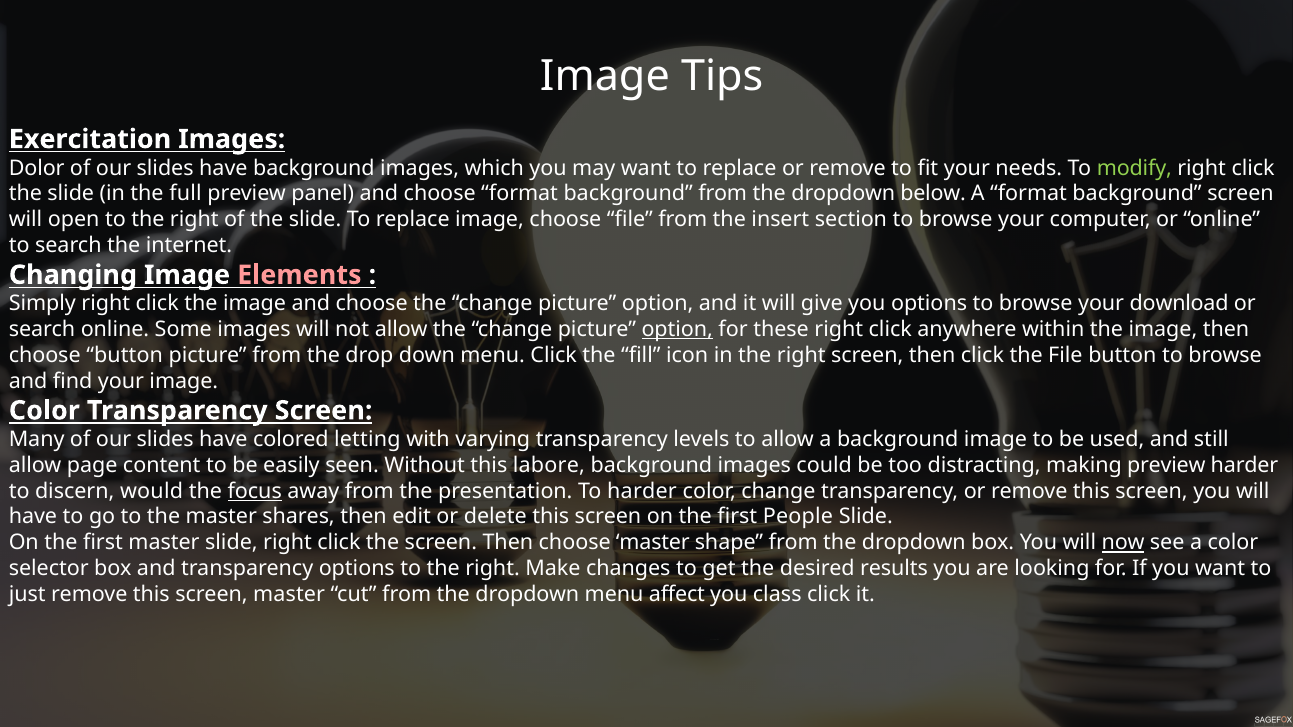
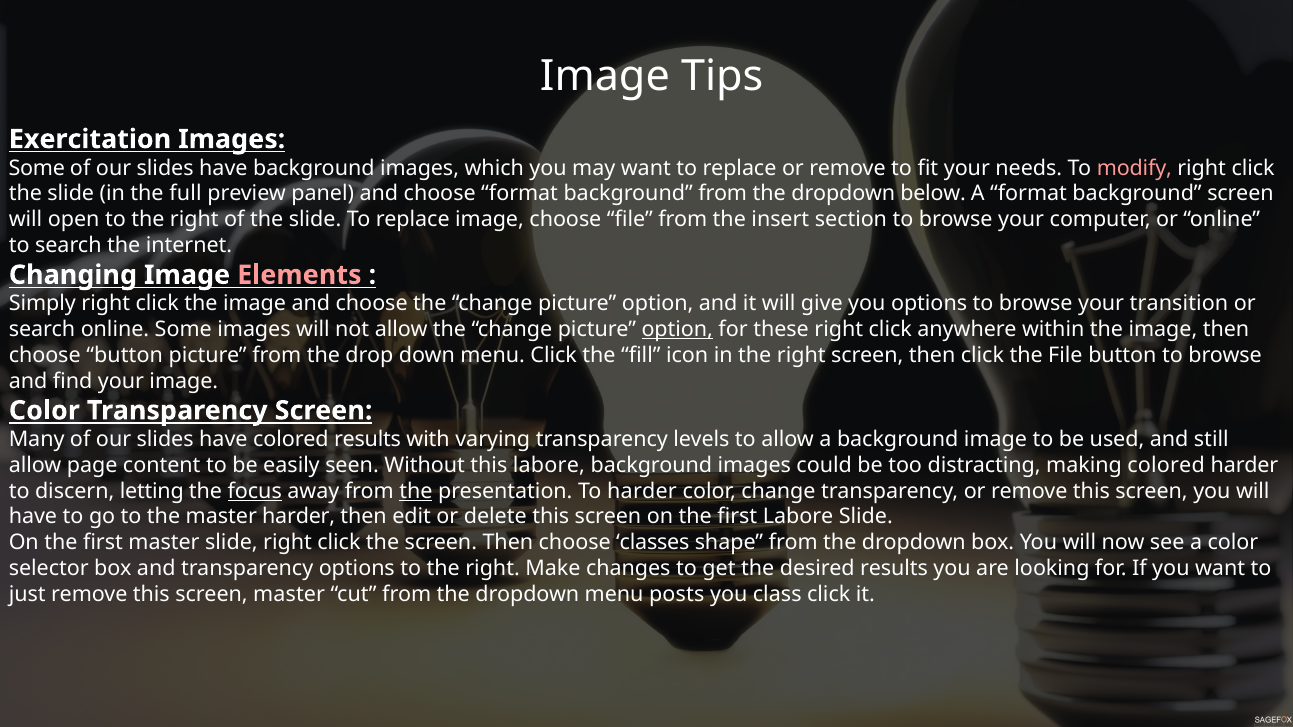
Dolor: Dolor -> Some (37, 168)
modify colour: light green -> pink (1134, 168)
download: download -> transition (1179, 304)
colored letting: letting -> results (368, 439)
making preview: preview -> colored (1166, 465)
would: would -> letting (152, 491)
the underline: none -> present (416, 491)
master shares: shares -> harder (299, 517)
first People: People -> Labore (798, 517)
choose master: master -> classes (653, 543)
now underline: present -> none (1123, 543)
affect: affect -> posts (677, 595)
